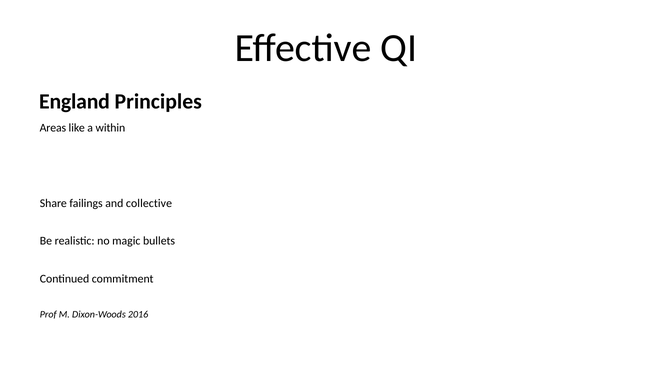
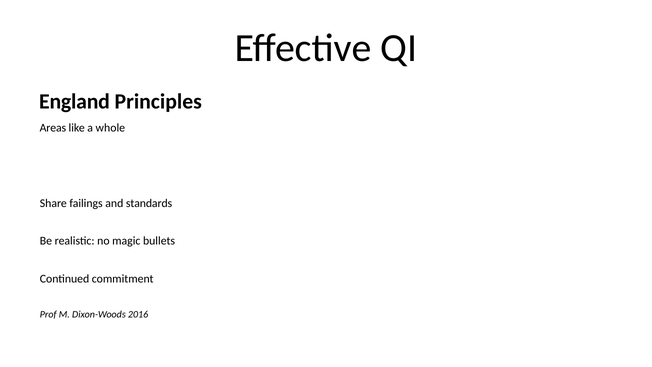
within: within -> whole (110, 128)
collective: collective -> standards (149, 203)
